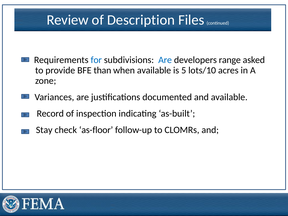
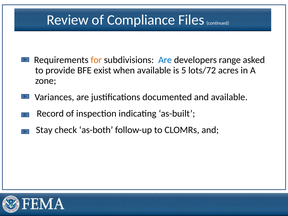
Description: Description -> Compliance (141, 20)
for colour: blue -> orange (96, 60)
than: than -> exist (102, 70)
lots/10: lots/10 -> lots/72 (202, 70)
as-floor: as-floor -> as-both (96, 130)
